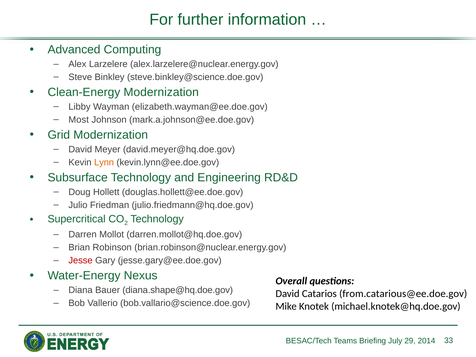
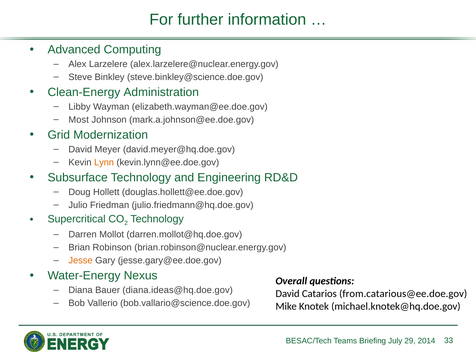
Clean-Energy Modernization: Modernization -> Administration (161, 92)
Jesse colour: red -> orange (81, 260)
diana.shape@hq.doe.gov: diana.shape@hq.doe.gov -> diana.ideas@hq.doe.gov (178, 290)
